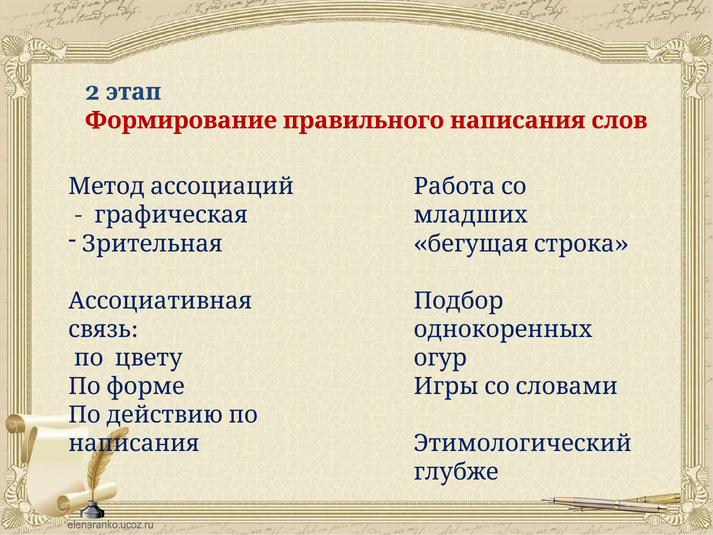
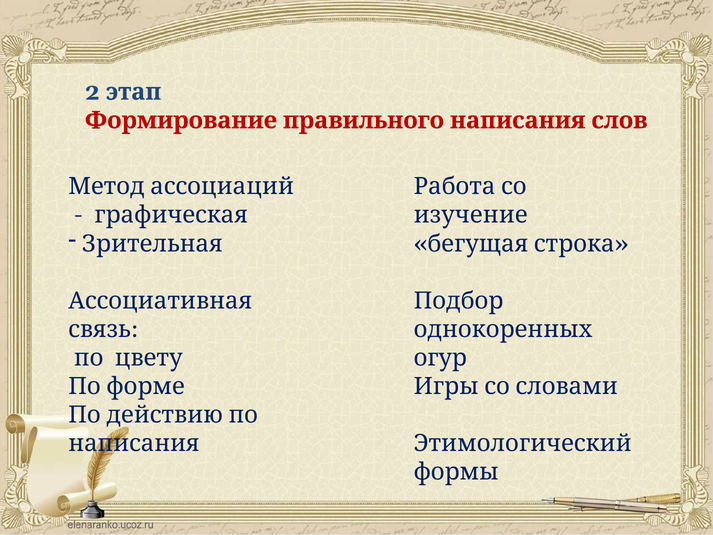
младших: младших -> изучение (471, 215)
глубже: глубже -> формы (456, 472)
